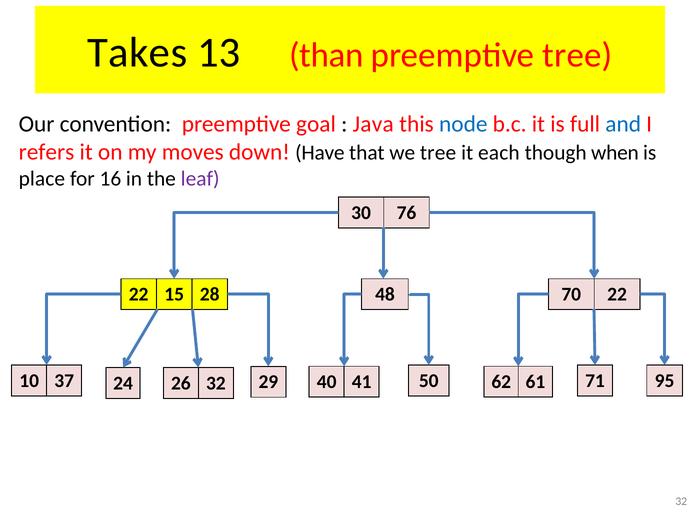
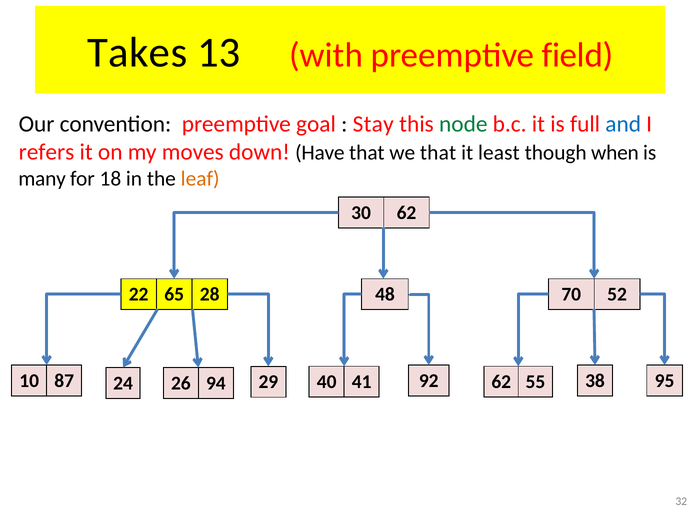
than: than -> with (326, 55)
preemptive tree: tree -> field (578, 55)
Java: Java -> Stay (373, 124)
node colour: blue -> green (463, 124)
we tree: tree -> that (438, 153)
each: each -> least (499, 153)
place: place -> many (42, 179)
16: 16 -> 18 (110, 179)
leaf colour: purple -> orange (200, 179)
30 76: 76 -> 62 (406, 213)
15: 15 -> 65 (174, 294)
70 22: 22 -> 52 (617, 294)
37: 37 -> 87 (64, 381)
50: 50 -> 92 (429, 381)
61: 61 -> 55 (535, 382)
71: 71 -> 38 (595, 381)
26 32: 32 -> 94 (216, 383)
